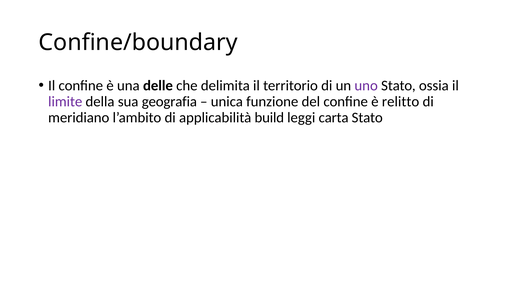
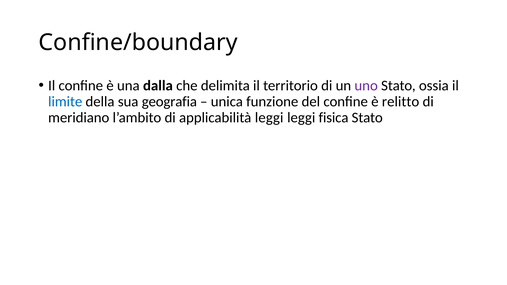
delle: delle -> dalla (158, 86)
limite colour: purple -> blue (65, 102)
applicabilità build: build -> leggi (269, 118)
carta: carta -> fisica (334, 118)
